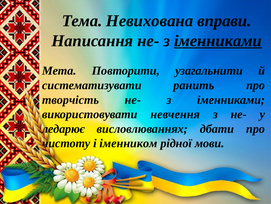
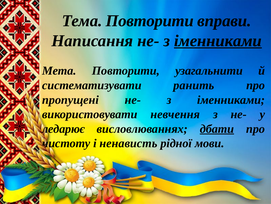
Тема Невихована: Невихована -> Повторити (150, 21)
творчість: творчість -> пропущені (71, 99)
дбати underline: none -> present (217, 128)
іменником: іменником -> ненависть (128, 143)
